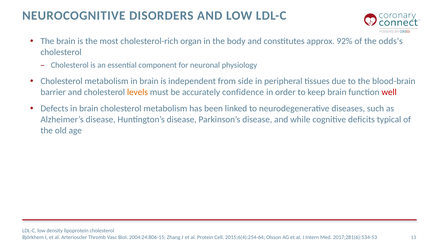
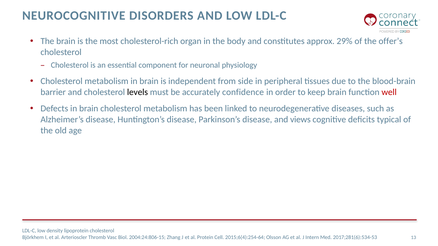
92%: 92% -> 29% (345, 41)
odds’s: odds’s -> offer’s (391, 41)
levels colour: orange -> black (137, 92)
while: while -> views (300, 120)
